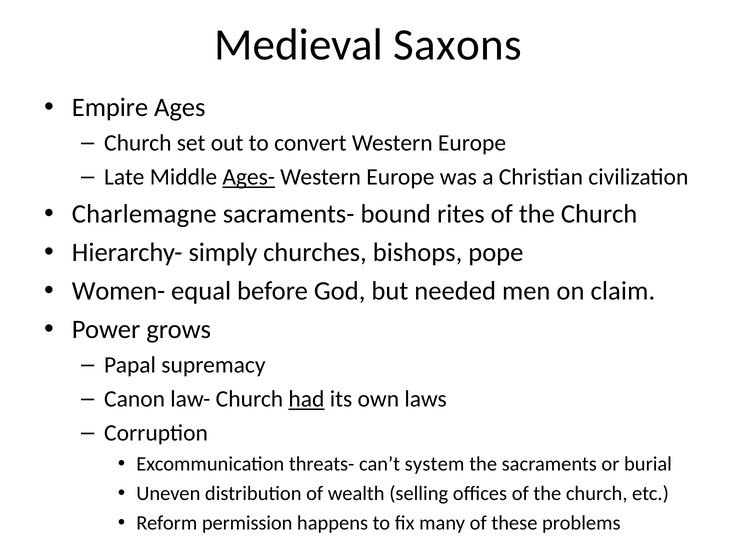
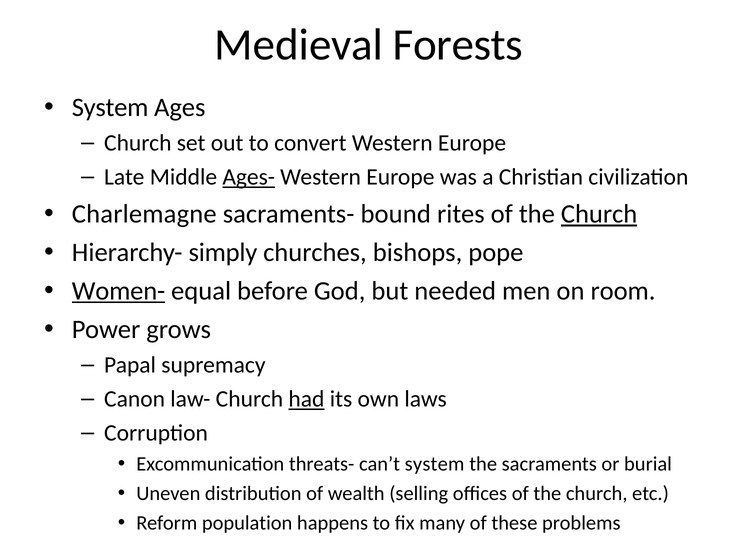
Saxons: Saxons -> Forests (458, 45)
Empire: Empire -> System (110, 107)
Church underline: none -> present (599, 214)
Women- underline: none -> present (119, 291)
claim: claim -> room (623, 291)
permission: permission -> population (247, 523)
